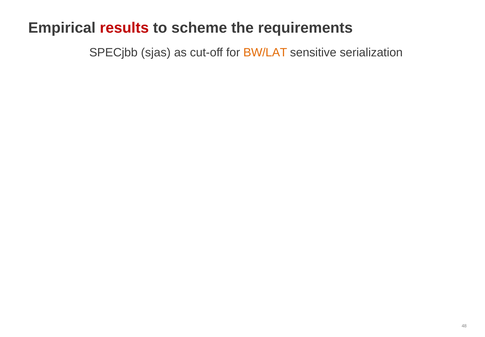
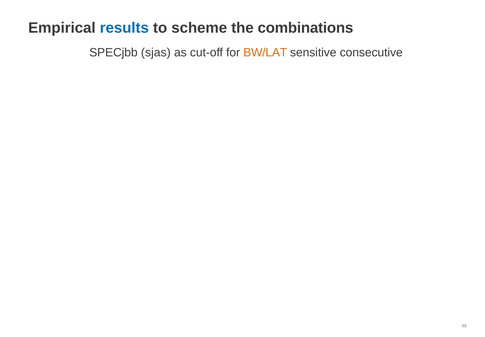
results colour: red -> blue (124, 28)
requirements: requirements -> combinations (305, 28)
serialization: serialization -> consecutive (371, 52)
